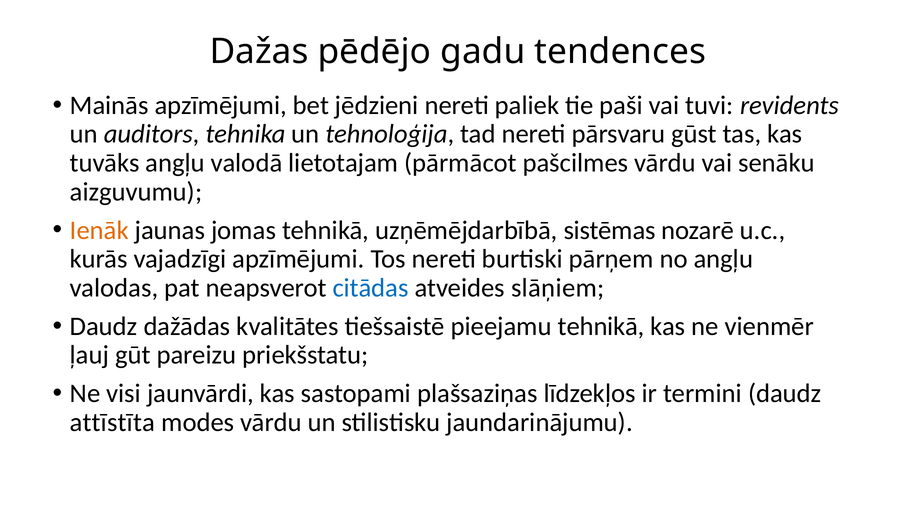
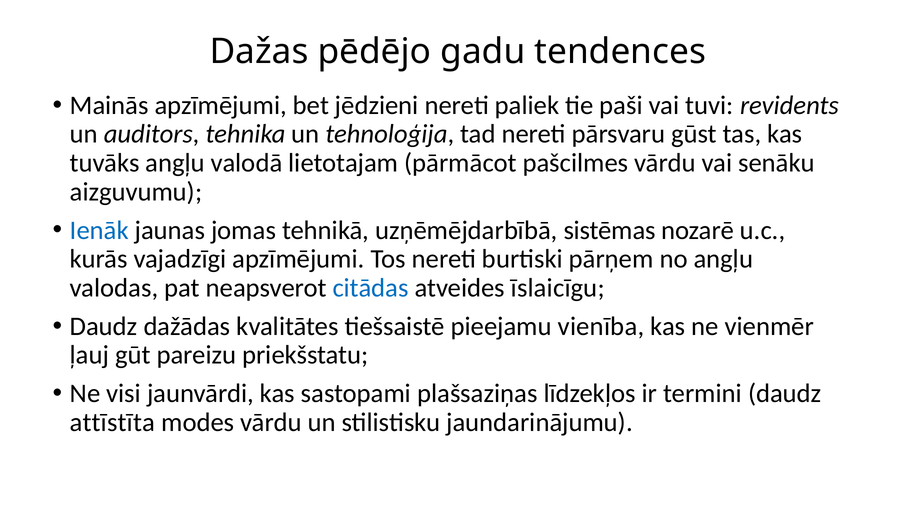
Ienāk colour: orange -> blue (99, 230)
slāņiem: slāņiem -> īslaicīgu (558, 288)
pieejamu tehnikā: tehnikā -> vienība (601, 326)
